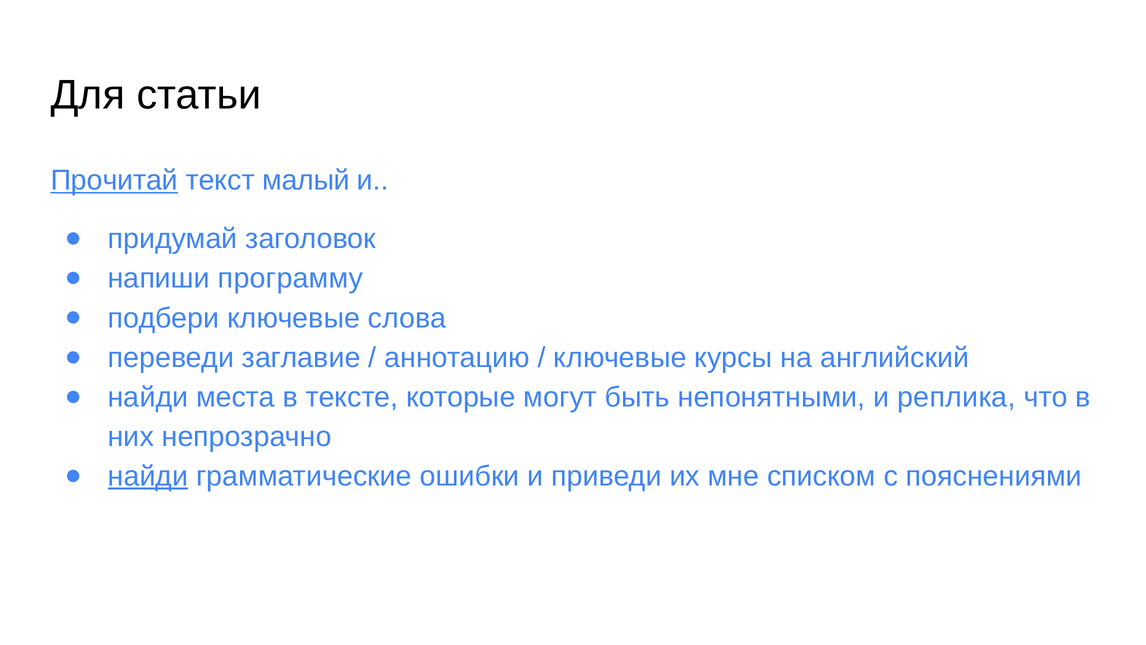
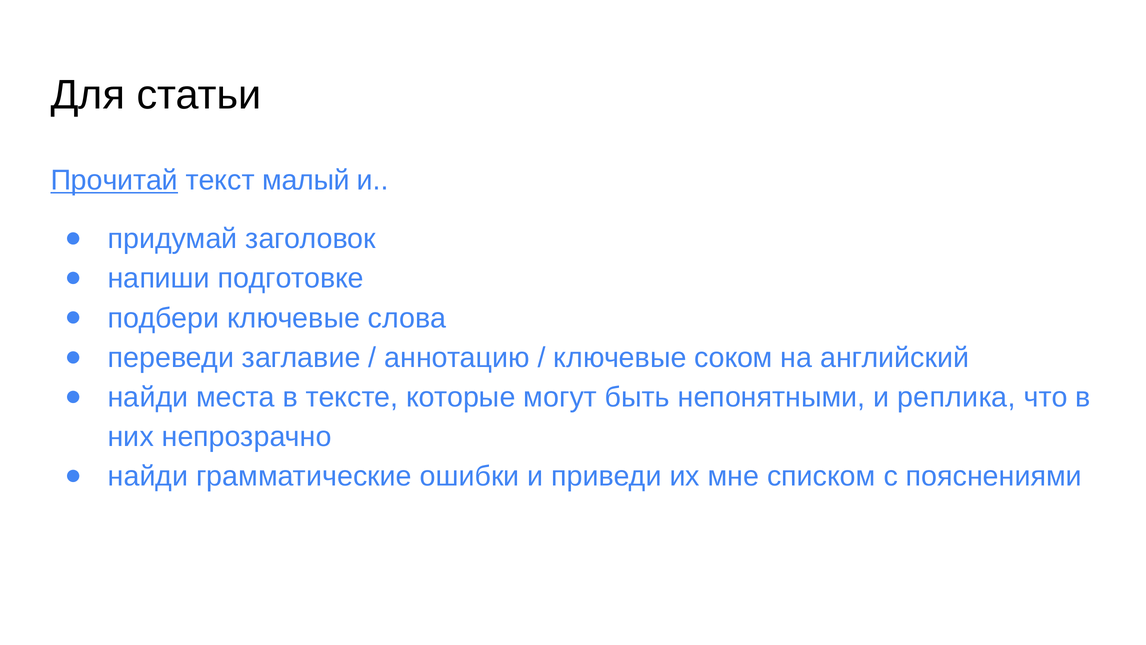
программу: программу -> подготовке (291, 278)
курсы: курсы -> соком (734, 357)
найди underline: present -> none (148, 476)
